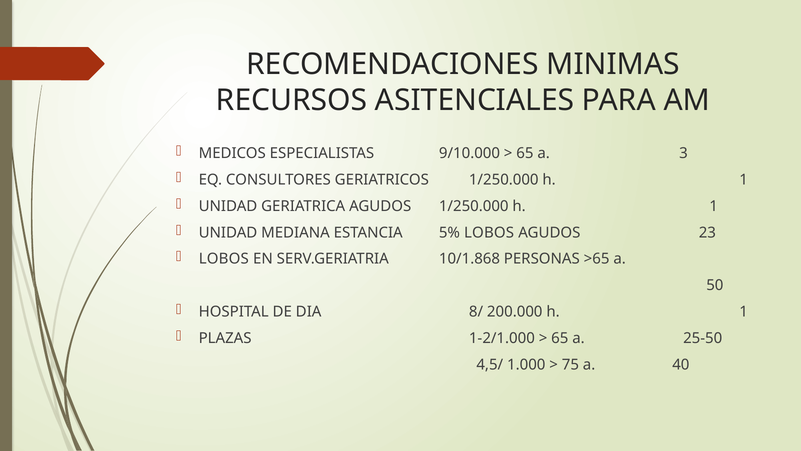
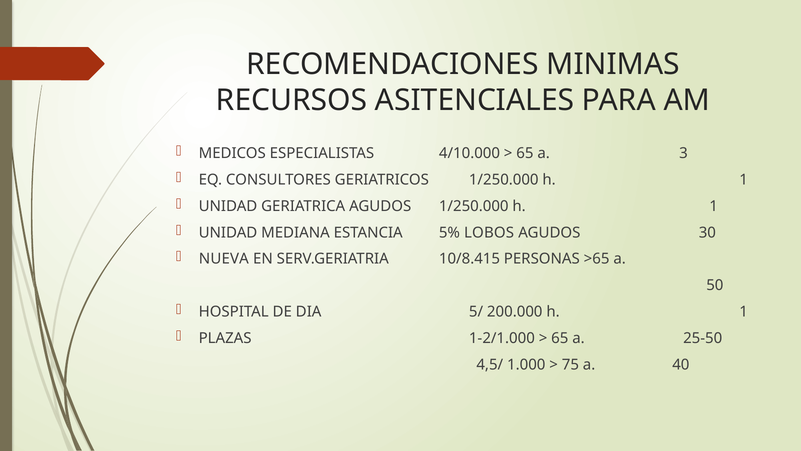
9/10.000: 9/10.000 -> 4/10.000 (469, 153)
23: 23 -> 30 (707, 232)
LOBOS: LOBOS -> NUEVA (224, 259)
10/1.868: 10/1.868 -> 10/8.415 (469, 259)
8/: 8/ -> 5/ (476, 311)
